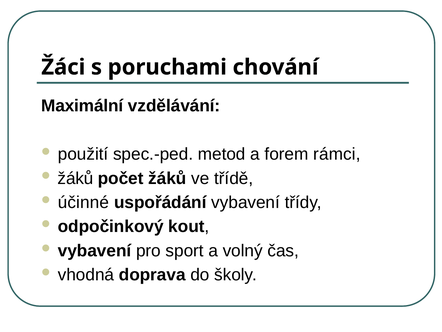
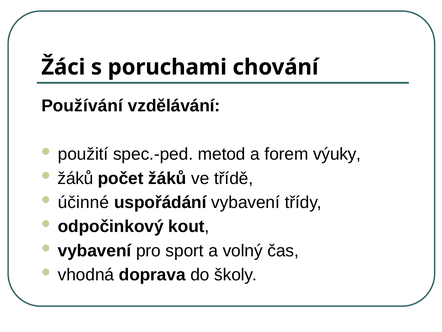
Maximální: Maximální -> Používání (82, 106)
rámci: rámci -> výuky (337, 154)
